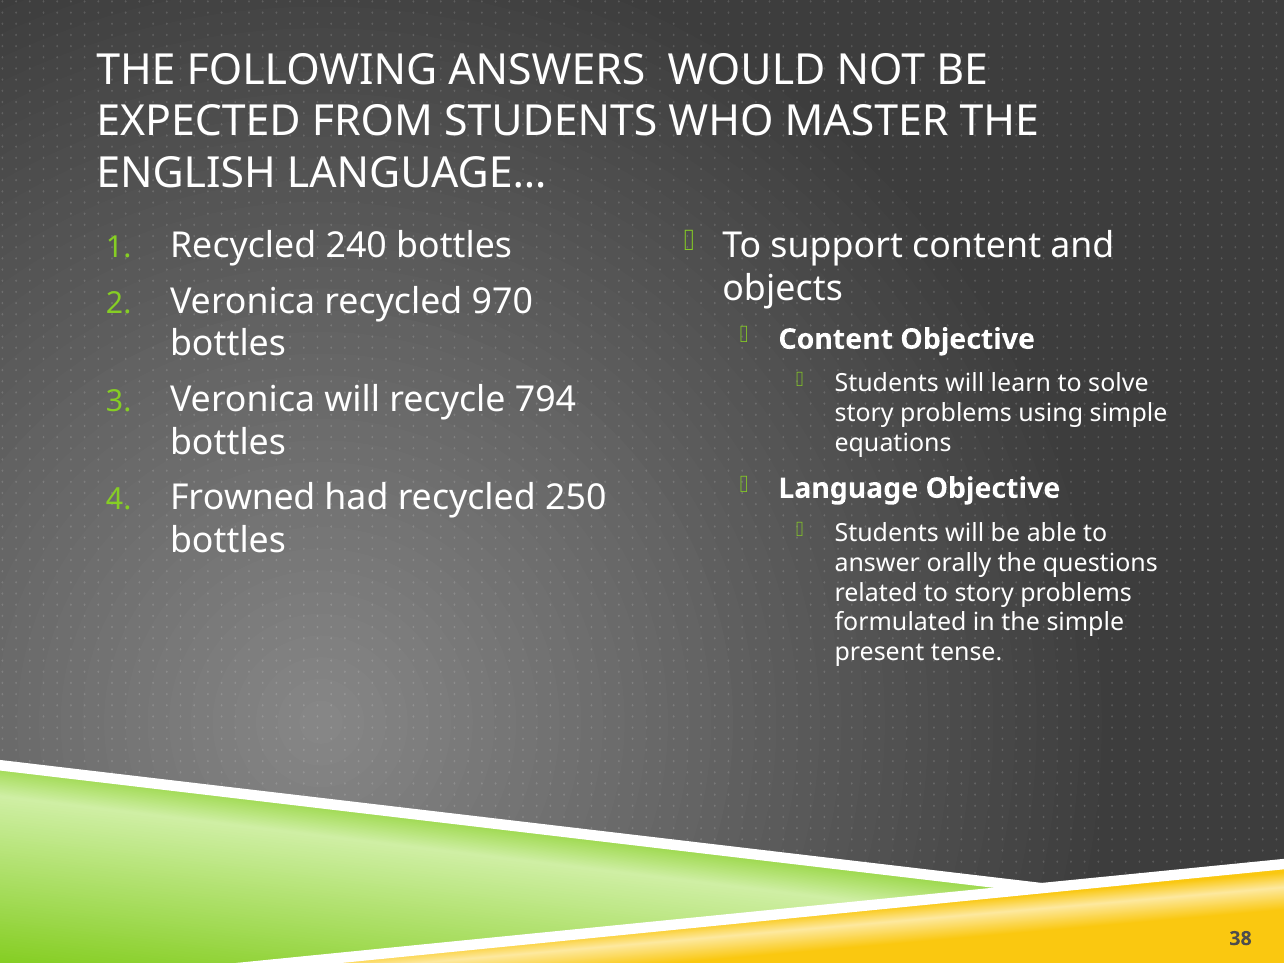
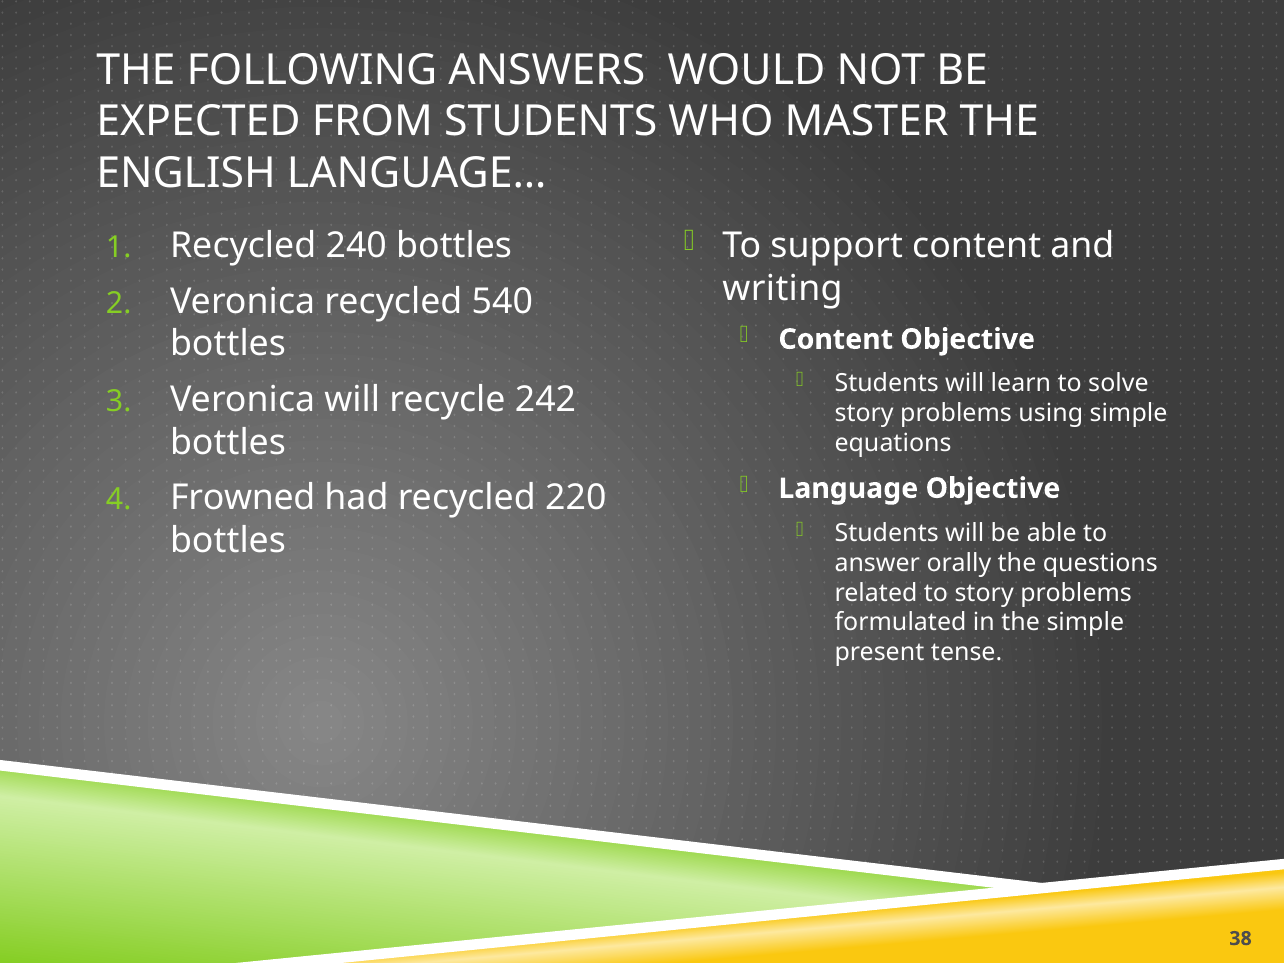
objects: objects -> writing (783, 289)
970: 970 -> 540 (502, 301)
794: 794 -> 242 (546, 399)
250: 250 -> 220 (576, 498)
